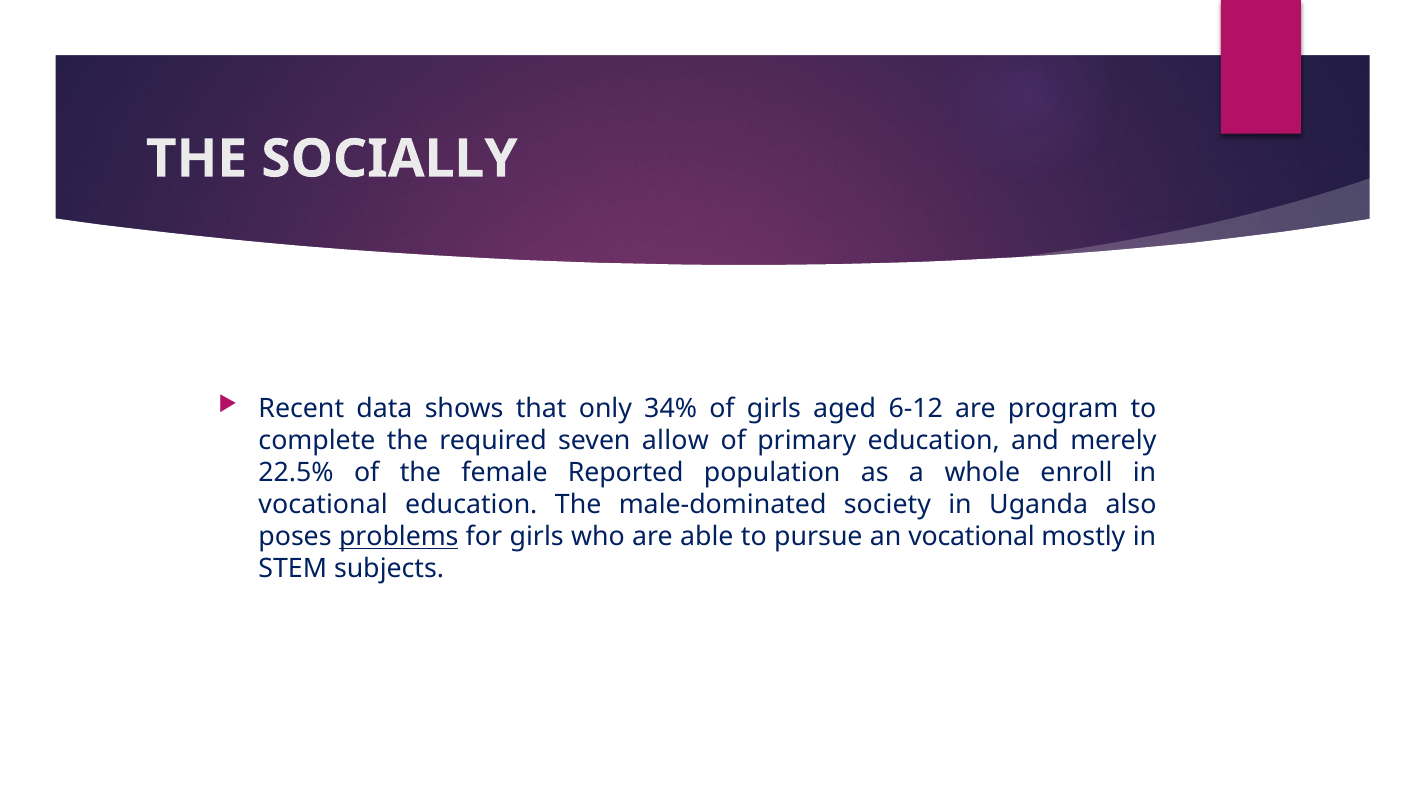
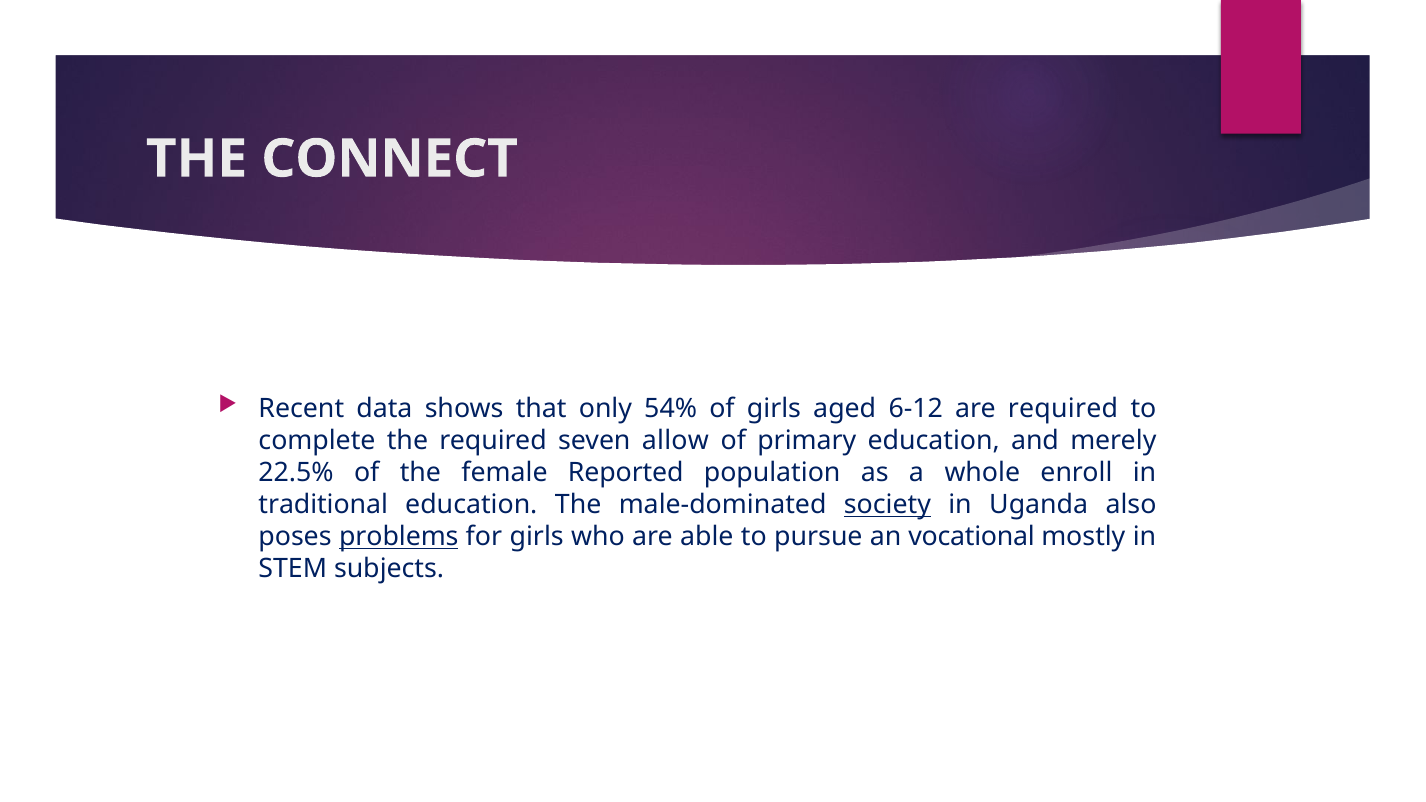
SOCIALLY: SOCIALLY -> CONNECT (390, 159)
34%: 34% -> 54% (671, 409)
are program: program -> required (1063, 409)
vocational: vocational -> traditional (323, 505)
society underline: none -> present (887, 505)
